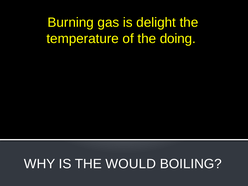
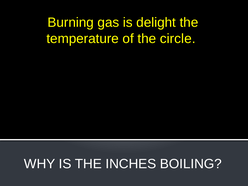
doing: doing -> circle (178, 39)
WOULD: WOULD -> INCHES (131, 164)
